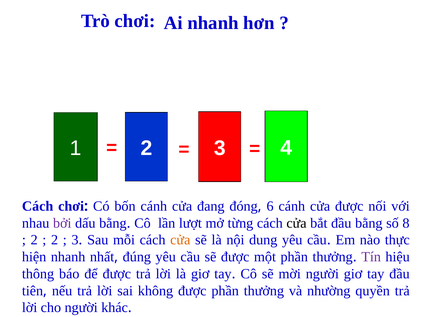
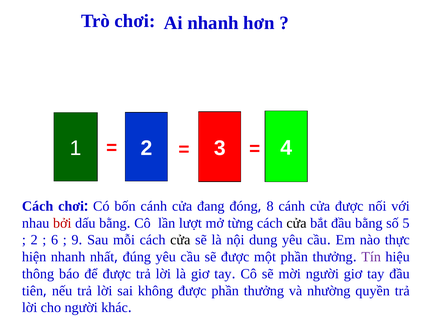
6: 6 -> 8 (270, 206)
bởi colour: purple -> red (62, 223)
8: 8 -> 5 (406, 223)
2: 2 -> 6 (55, 240)
3: 3 -> 9 (75, 240)
cửa colour: orange -> black (180, 240)
